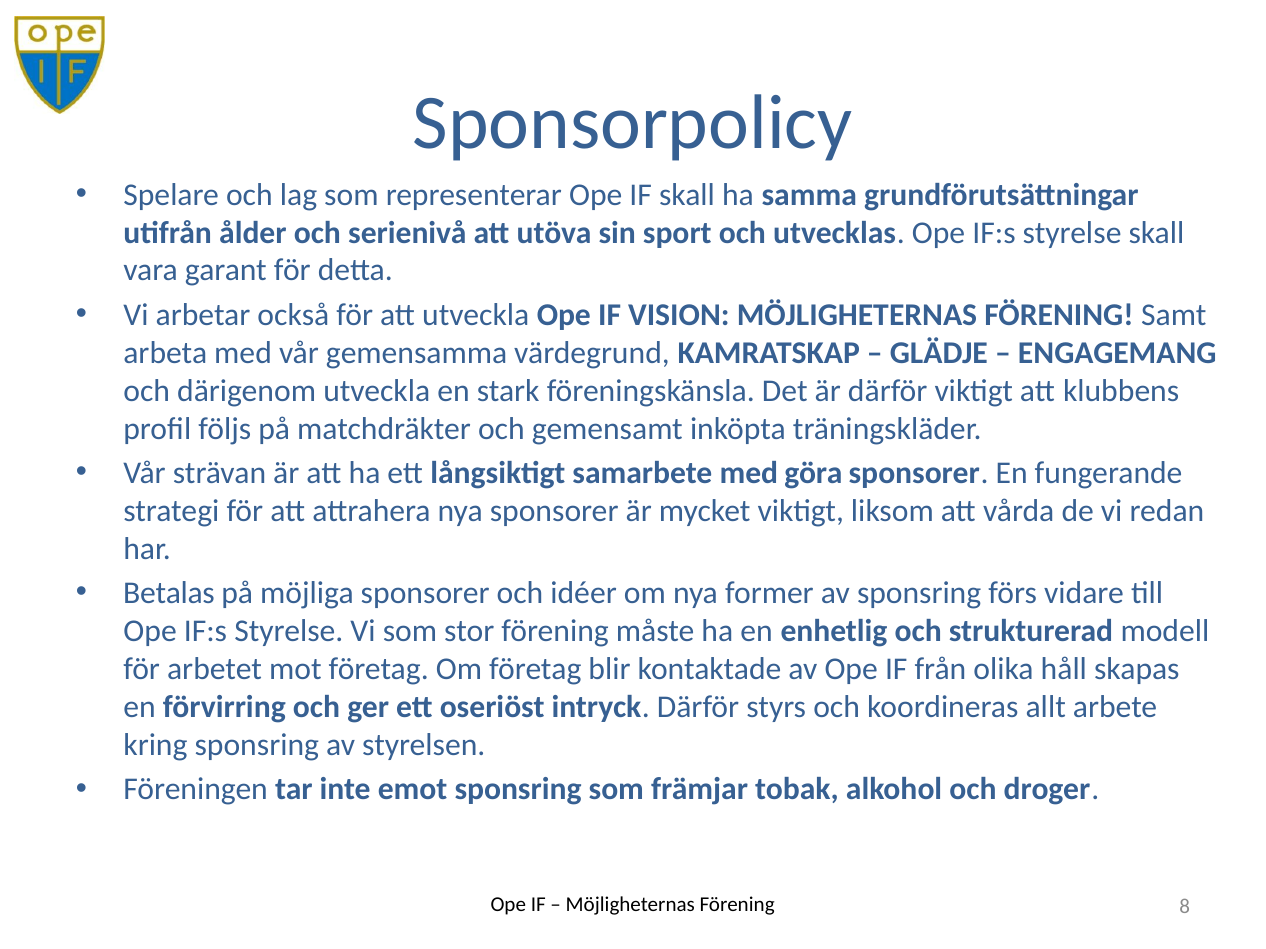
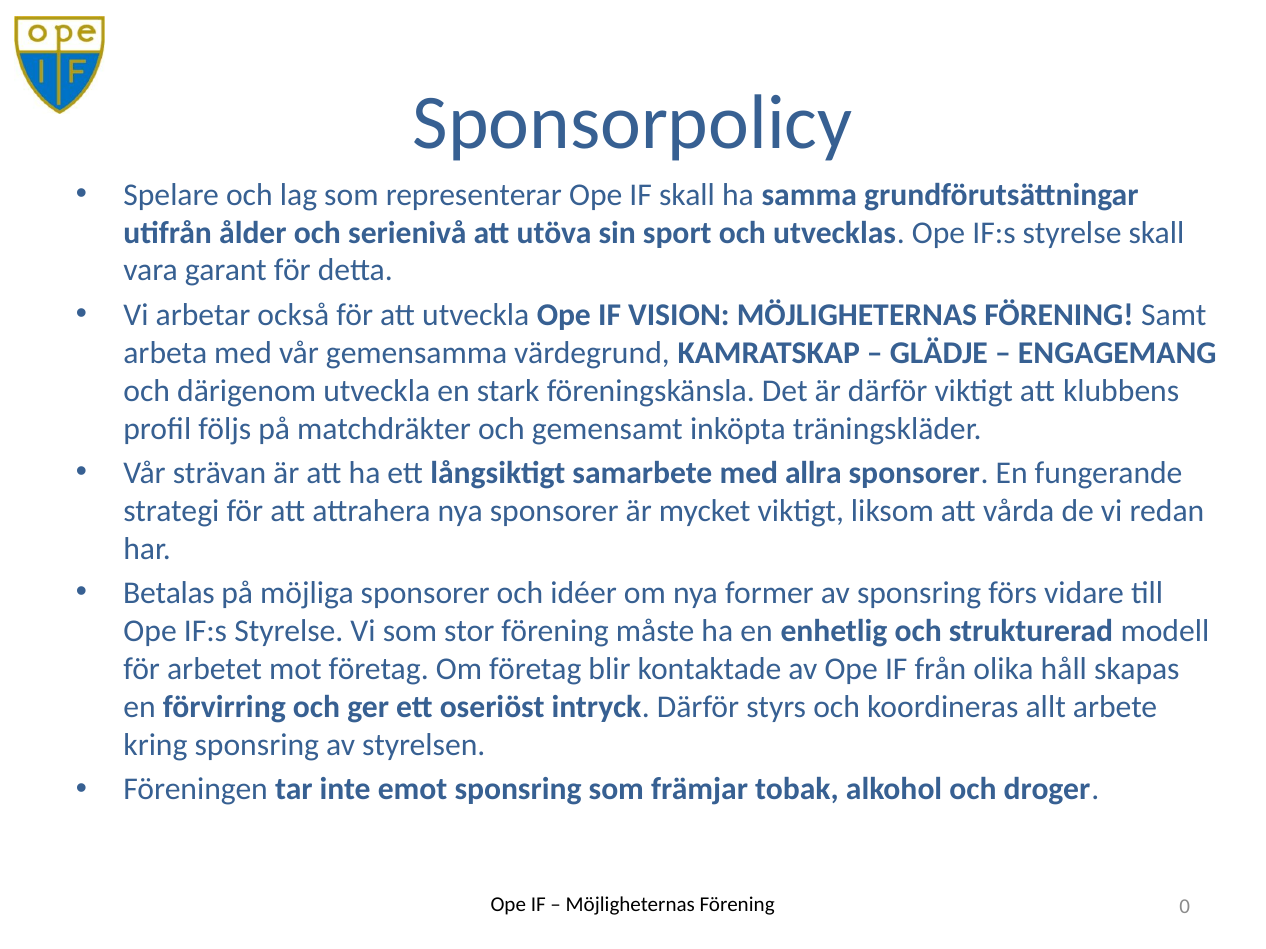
göra: göra -> allra (813, 473)
8: 8 -> 0 (1185, 907)
